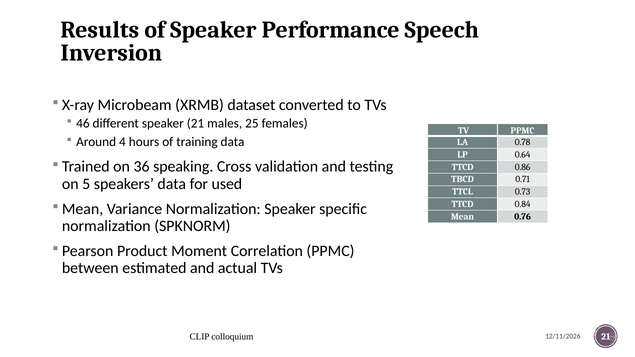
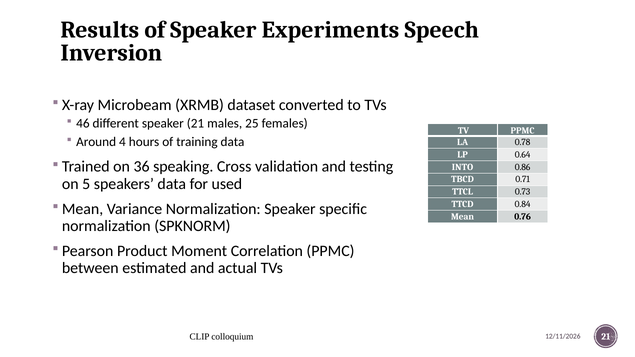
Performance: Performance -> Experiments (330, 30)
TTCD: TTCD -> INTO (463, 167)
